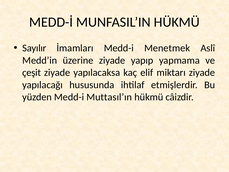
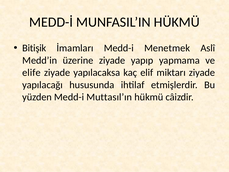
Sayılır: Sayılır -> Bitişik (34, 48)
çeşit: çeşit -> elife (31, 72)
